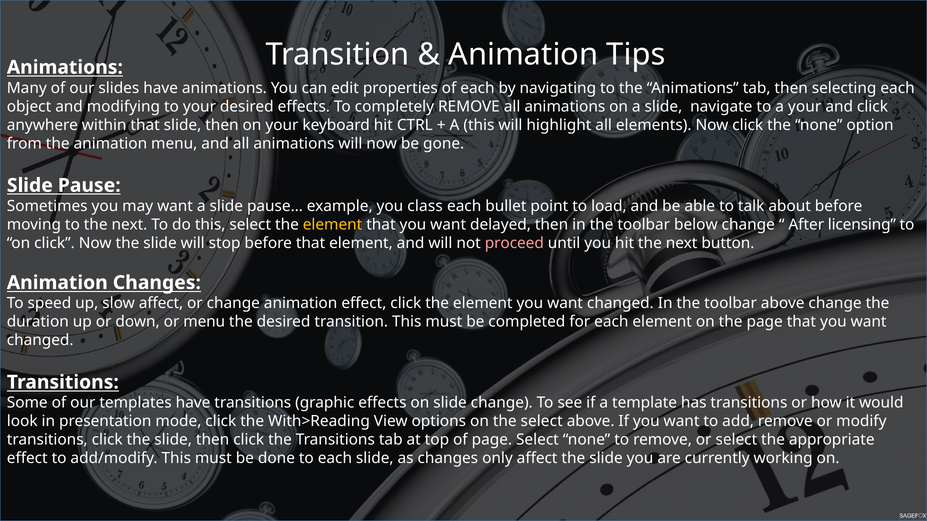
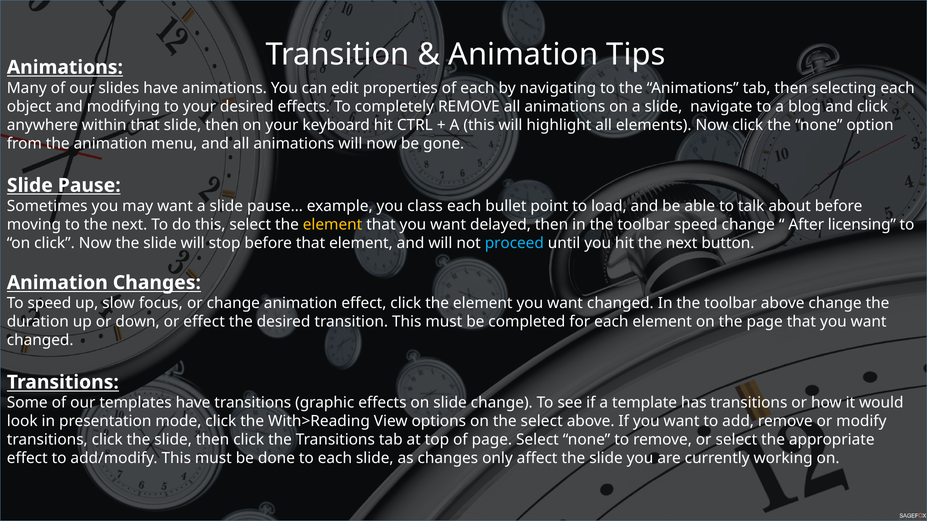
a your: your -> blog (805, 107)
toolbar below: below -> speed (696, 225)
proceed colour: pink -> light blue (514, 243)
slow affect: affect -> focus (161, 303)
or menu: menu -> effect (204, 322)
